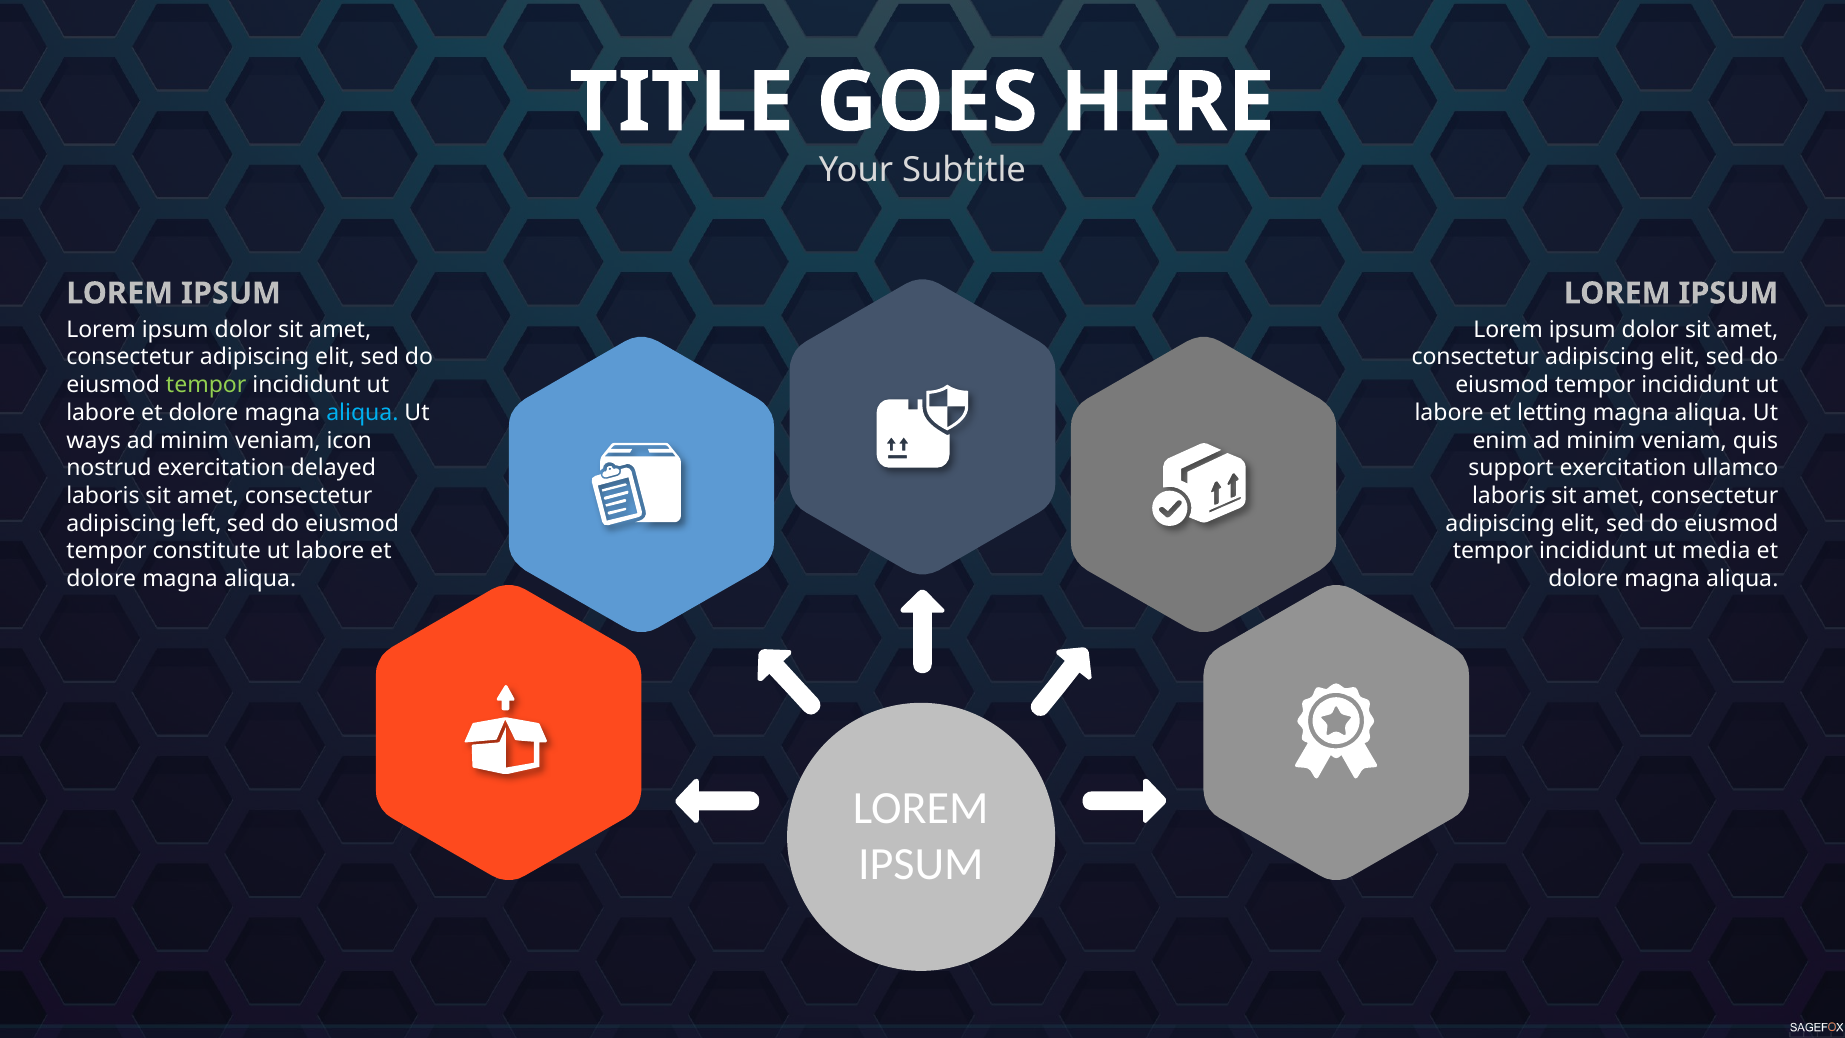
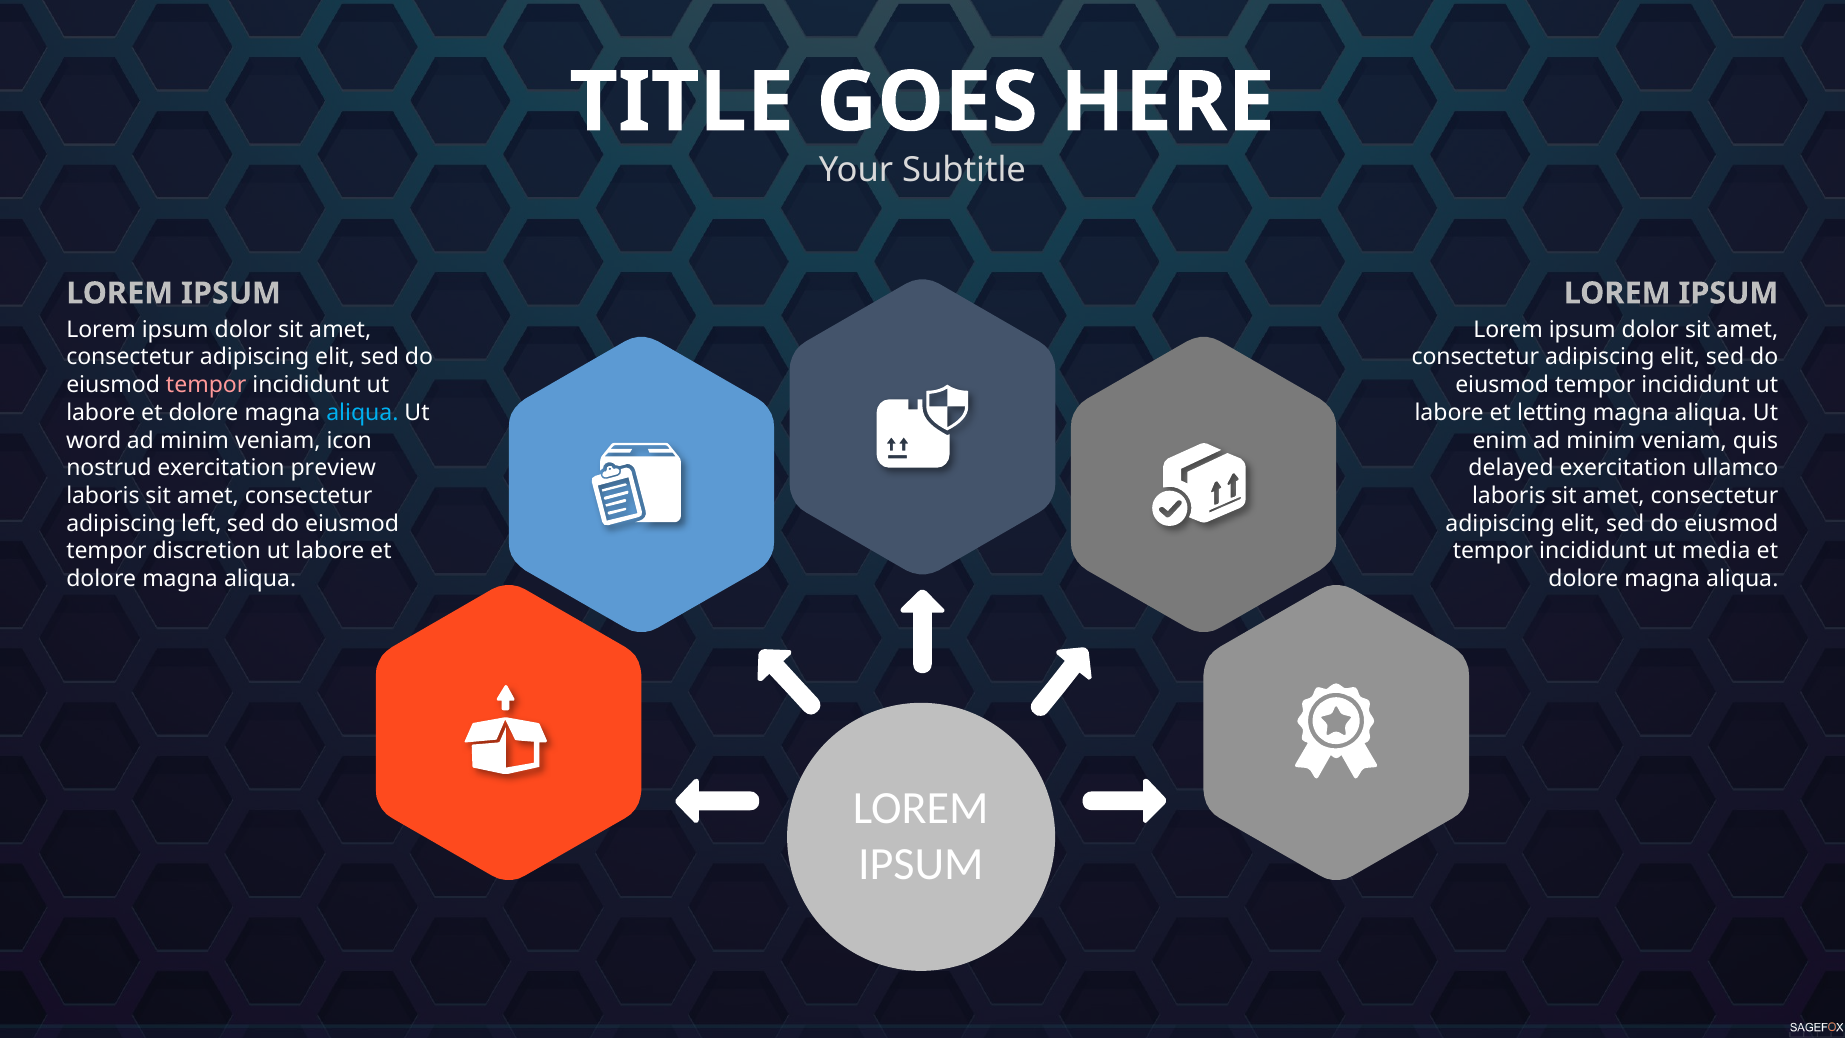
tempor colour: light green -> pink (206, 385)
ways: ways -> word (94, 440)
delayed: delayed -> preview (333, 468)
support: support -> delayed (1511, 468)
constitute: constitute -> discretion (207, 551)
